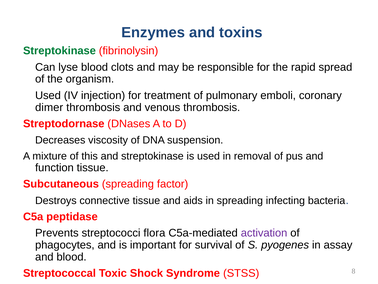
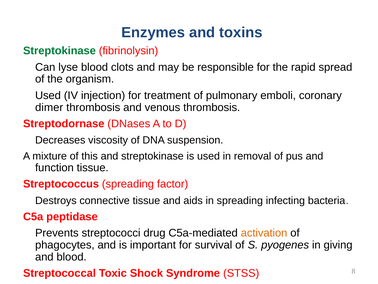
Subcutaneous: Subcutaneous -> Streptococcus (61, 184)
flora: flora -> drug (154, 233)
activation colour: purple -> orange (264, 233)
assay: assay -> giving (338, 245)
